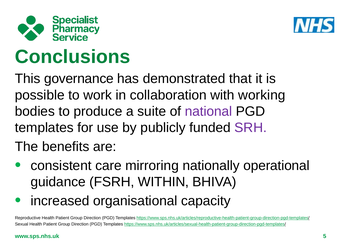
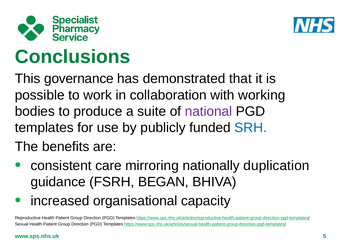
SRH colour: purple -> blue (251, 128)
operational: operational -> duplication (276, 165)
WITHIN: WITHIN -> BEGAN (163, 182)
